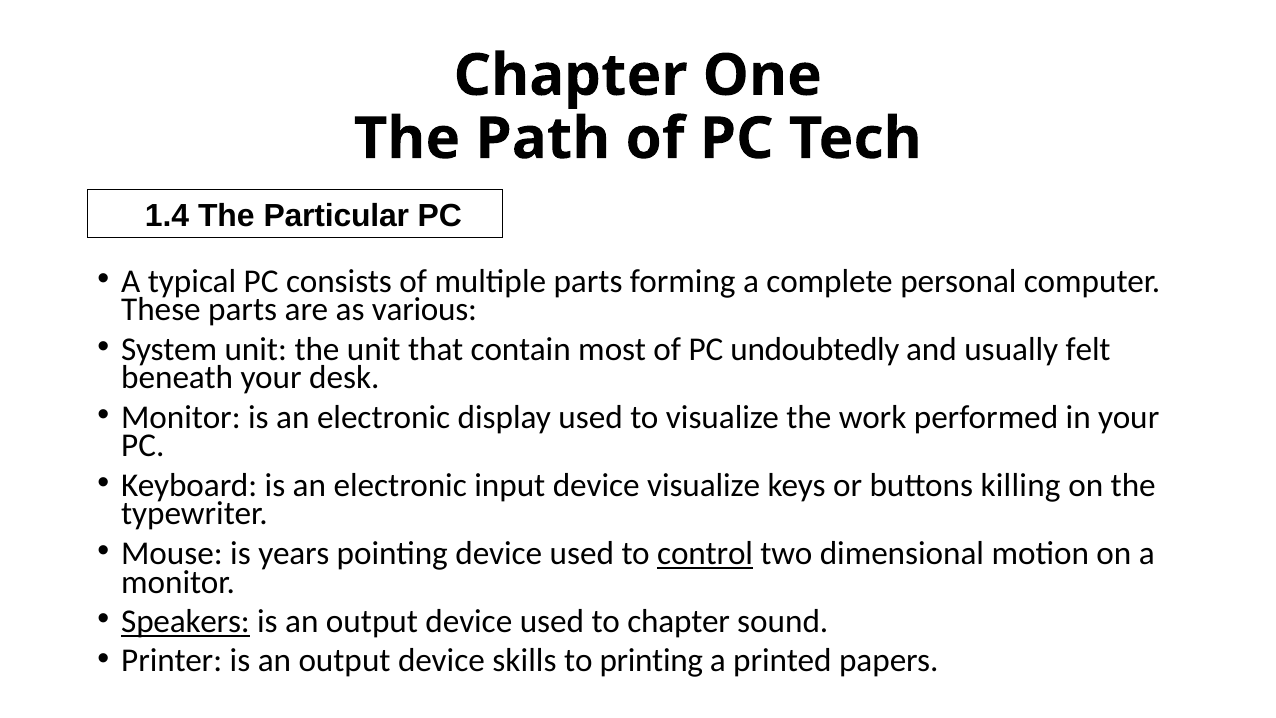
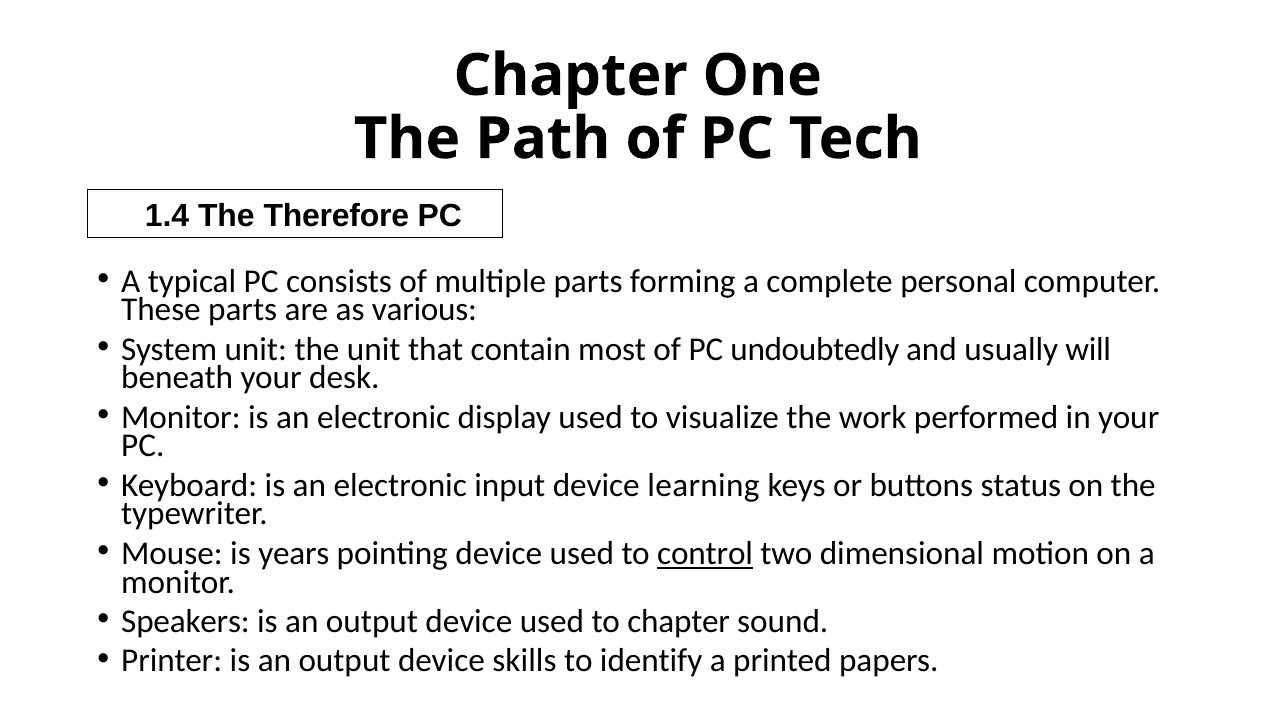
Particular: Particular -> Therefore (336, 215)
felt: felt -> will (1088, 349)
device visualize: visualize -> learning (703, 485)
killing: killing -> status (1021, 485)
Speakers underline: present -> none (185, 621)
printing: printing -> identify (651, 661)
